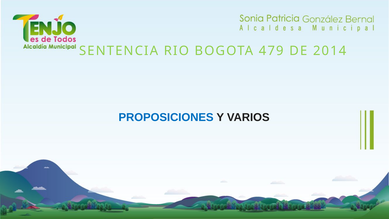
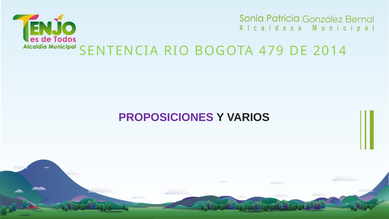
PROPOSICIONES colour: blue -> purple (166, 117)
